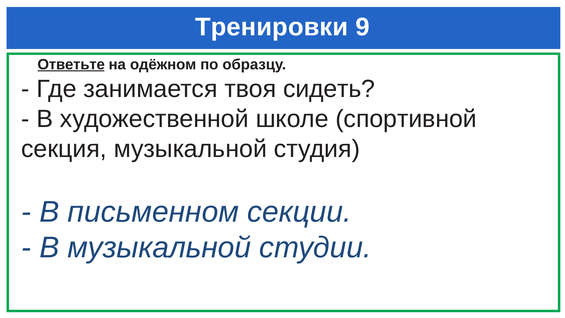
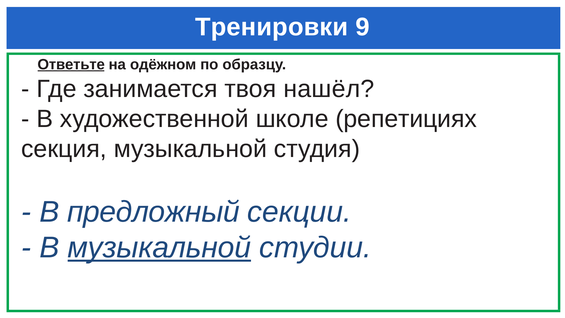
сидеть: сидеть -> нашёл (329, 89)
спортивной: спортивной -> репетициях (406, 119)
письменном: письменном -> предложный (153, 212)
музыкальной underline: none -> present (159, 248)
